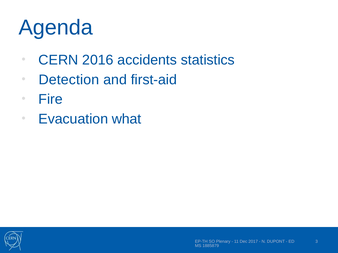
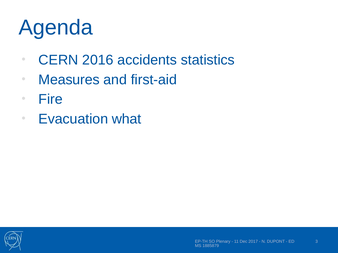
Detection: Detection -> Measures (69, 80)
